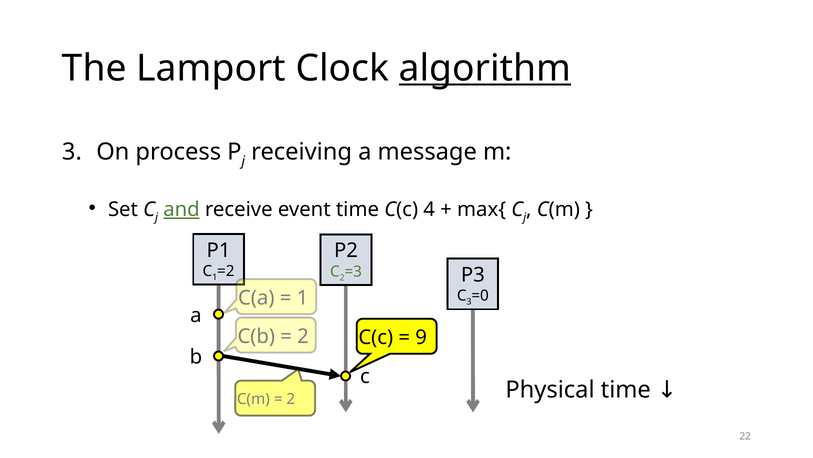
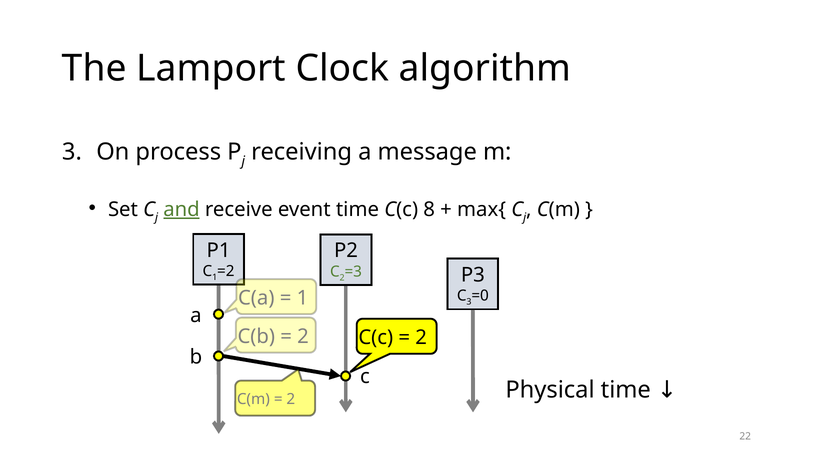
algorithm underline: present -> none (485, 68)
4: 4 -> 8 (429, 209)
9: 9 -> 2 (421, 337)
